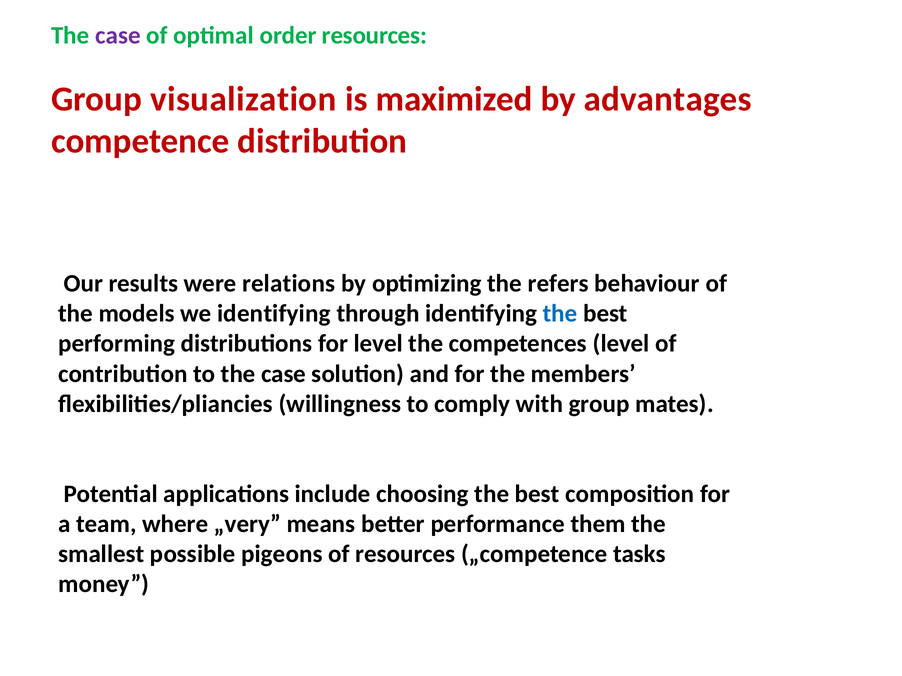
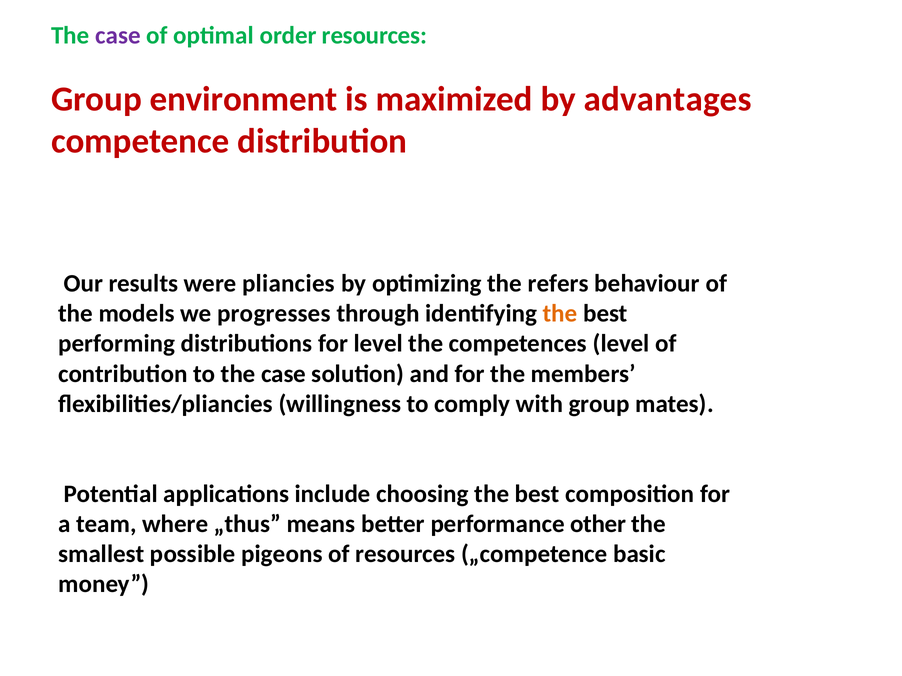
visualization: visualization -> environment (244, 99)
relations: relations -> pliancies (289, 284)
we identifying: identifying -> progresses (274, 314)
the colour: blue -> orange (560, 314)
„very: „very -> „thus (247, 524)
them: them -> other (598, 524)
tasks: tasks -> basic (639, 555)
